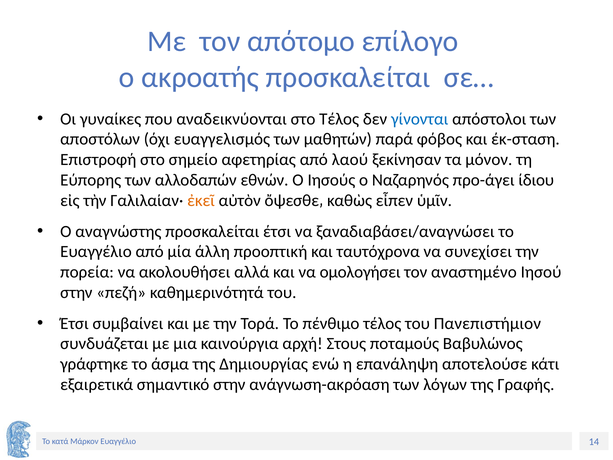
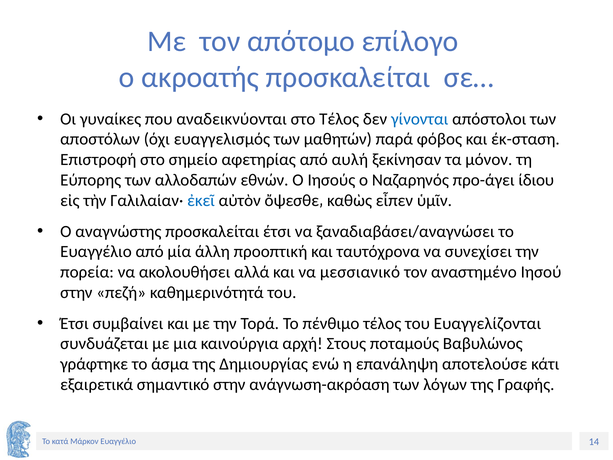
λαού: λαού -> αυλή (350, 160)
ἐκεῖ colour: orange -> blue (201, 201)
ομολογήσει: ομολογήσει -> μεσσιανικό (360, 272)
Πανεπιστήμιον: Πανεπιστήμιον -> Ευαγγελίζονται (487, 323)
